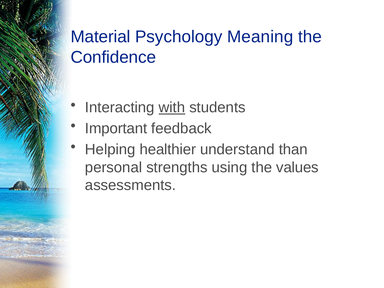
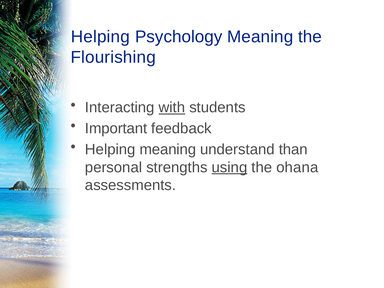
Material: Material -> Helping (100, 37)
Confidence: Confidence -> Flourishing (113, 57)
Helping healthier: healthier -> meaning (168, 149)
using underline: none -> present (229, 167)
values: values -> ohana (297, 167)
